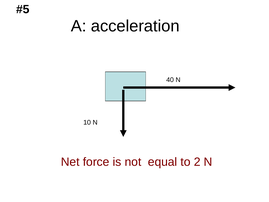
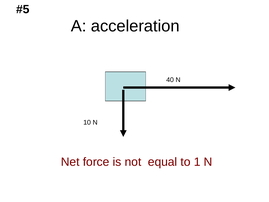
2: 2 -> 1 (197, 162)
